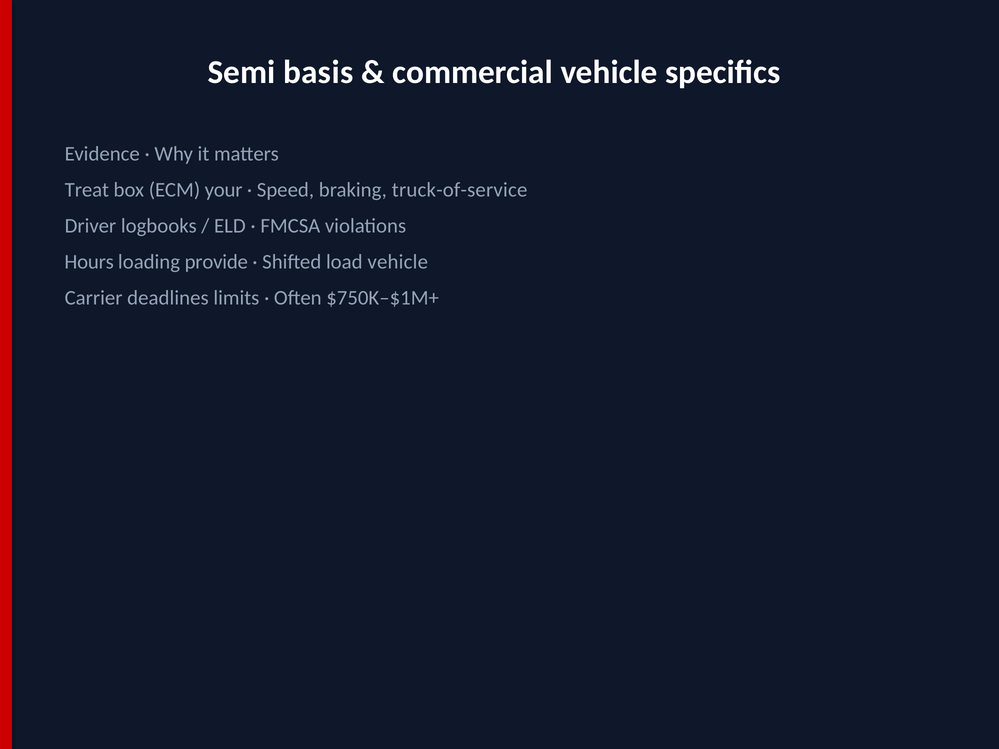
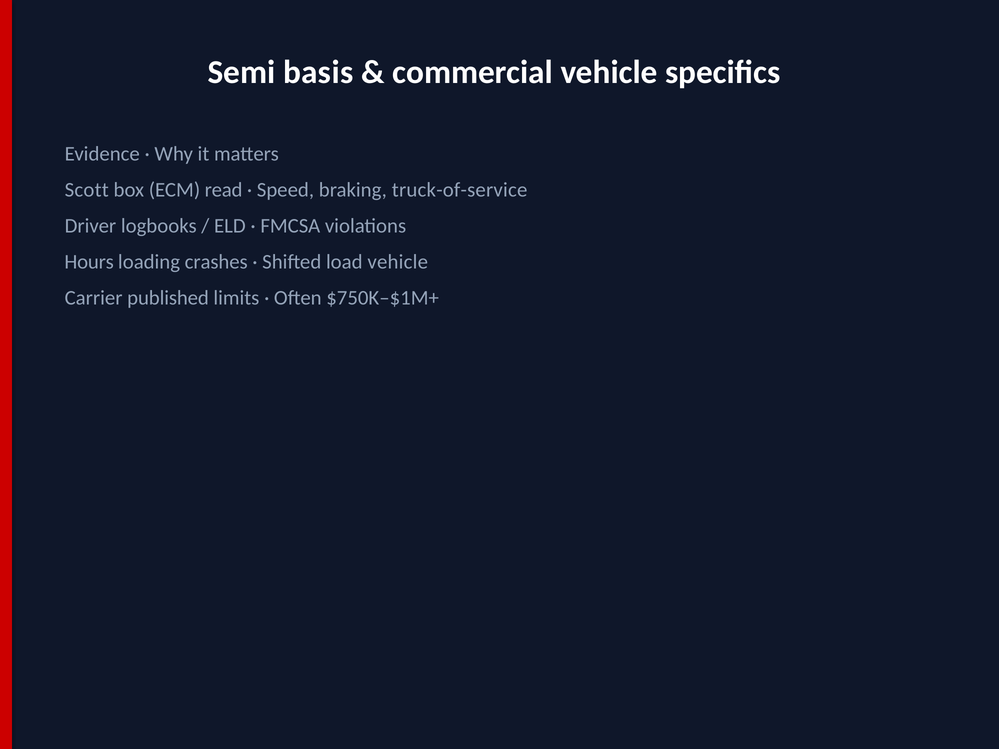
Treat: Treat -> Scott (87, 190)
your: your -> read (224, 190)
provide: provide -> crashes (216, 262)
deadlines: deadlines -> published (168, 298)
